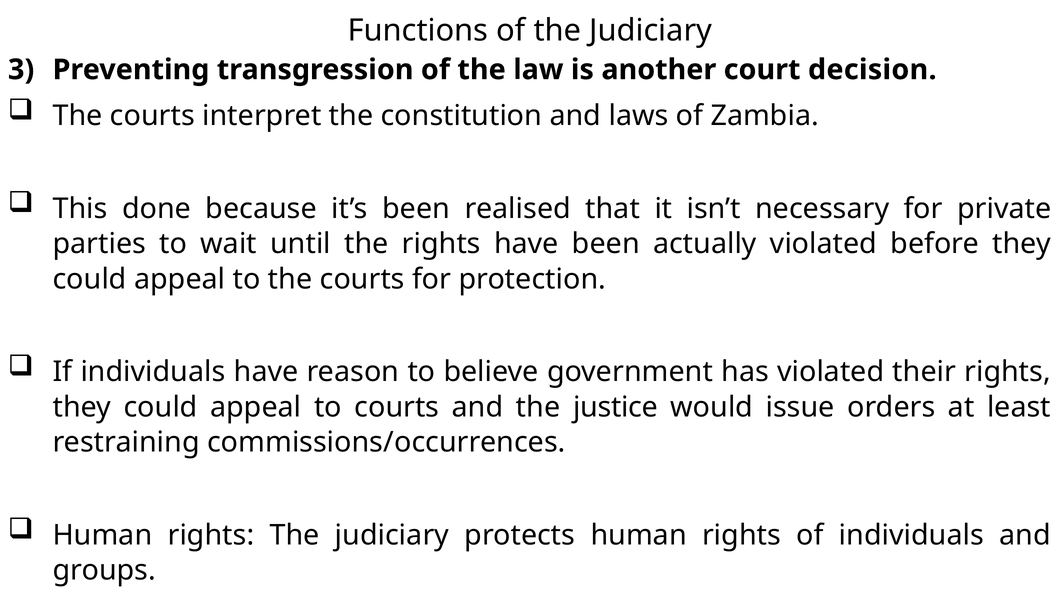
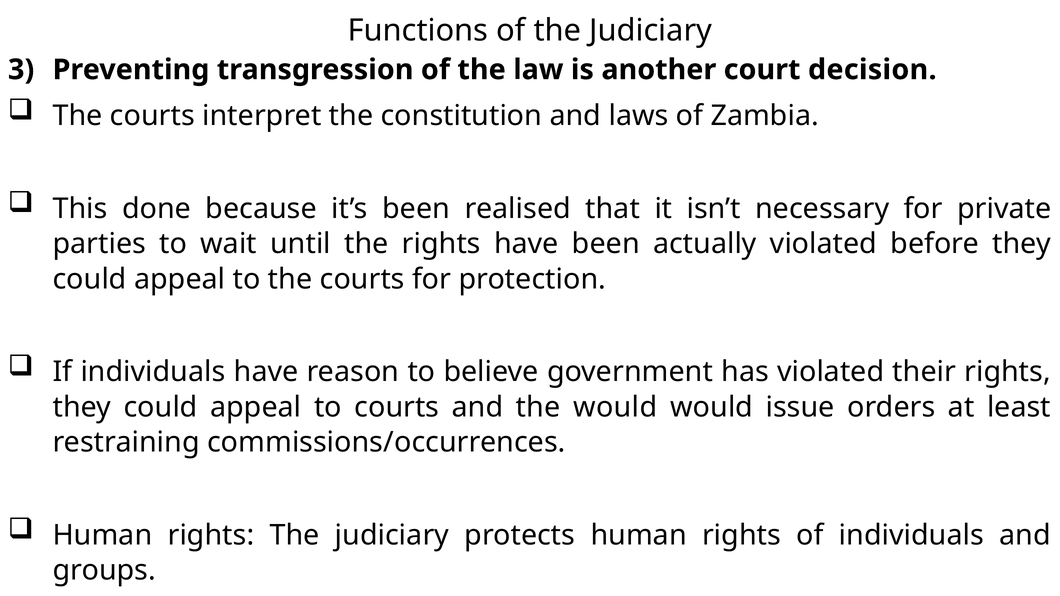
the justice: justice -> would (615, 407)
